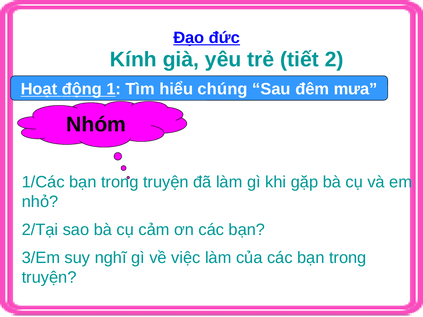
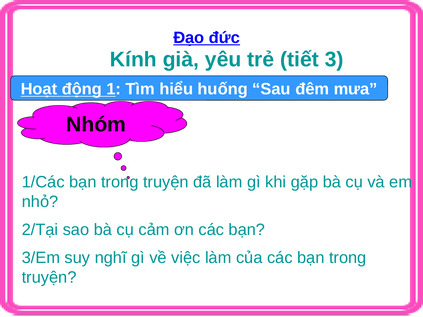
2: 2 -> 3 (334, 59)
chúng: chúng -> huống (223, 89)
